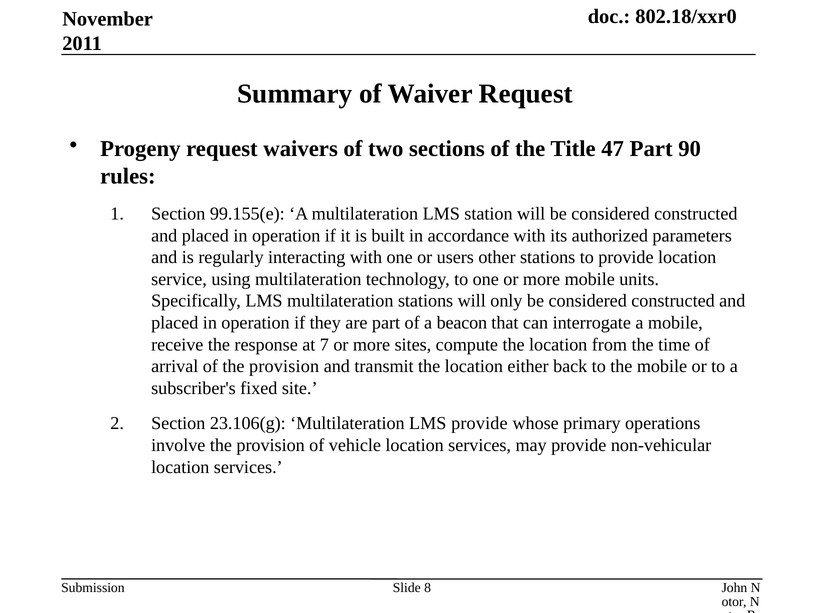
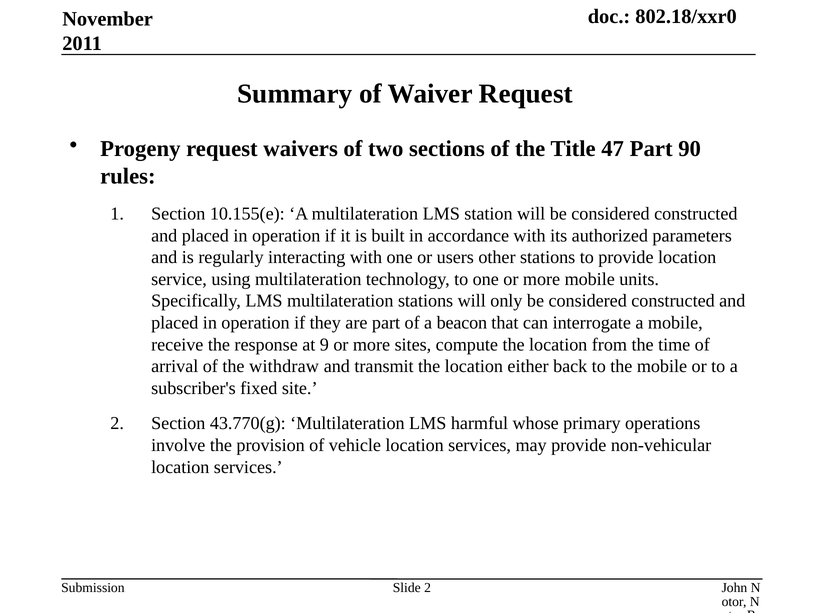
99.155(e: 99.155(e -> 10.155(e (247, 214)
7: 7 -> 9 (324, 344)
of the provision: provision -> withdraw (284, 366)
23.106(g: 23.106(g -> 43.770(g (248, 423)
LMS provide: provide -> harmful (479, 423)
Slide 8: 8 -> 2 (428, 588)
